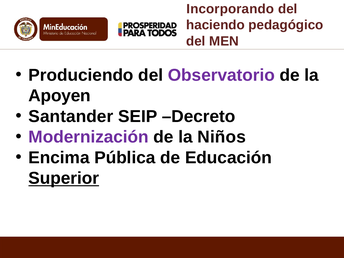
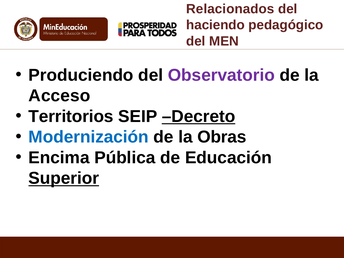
Incorporando: Incorporando -> Relacionados (230, 9)
Apoyen: Apoyen -> Acceso (59, 96)
Santander: Santander -> Territorios (71, 116)
Decreto underline: none -> present (199, 116)
Modernización colour: purple -> blue (89, 137)
Niños: Niños -> Obras (222, 137)
